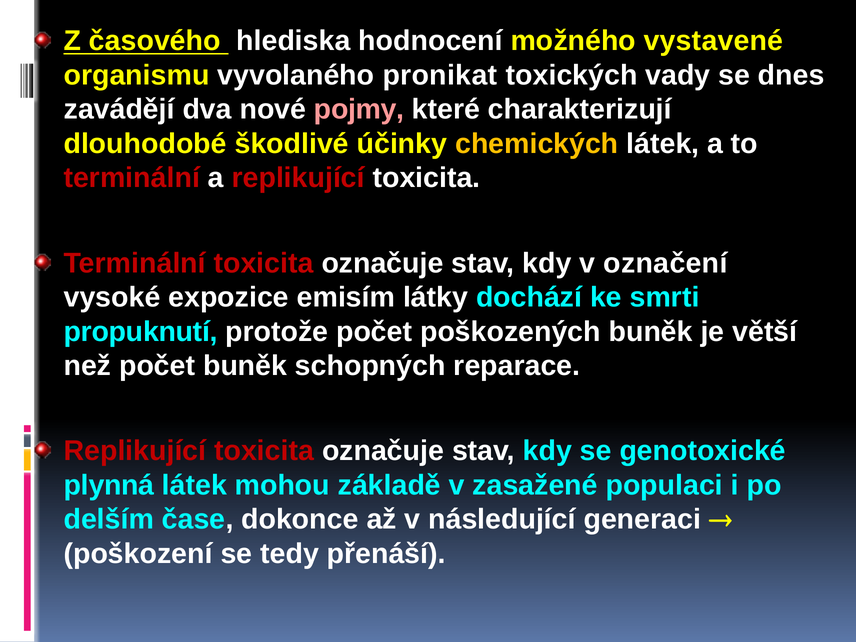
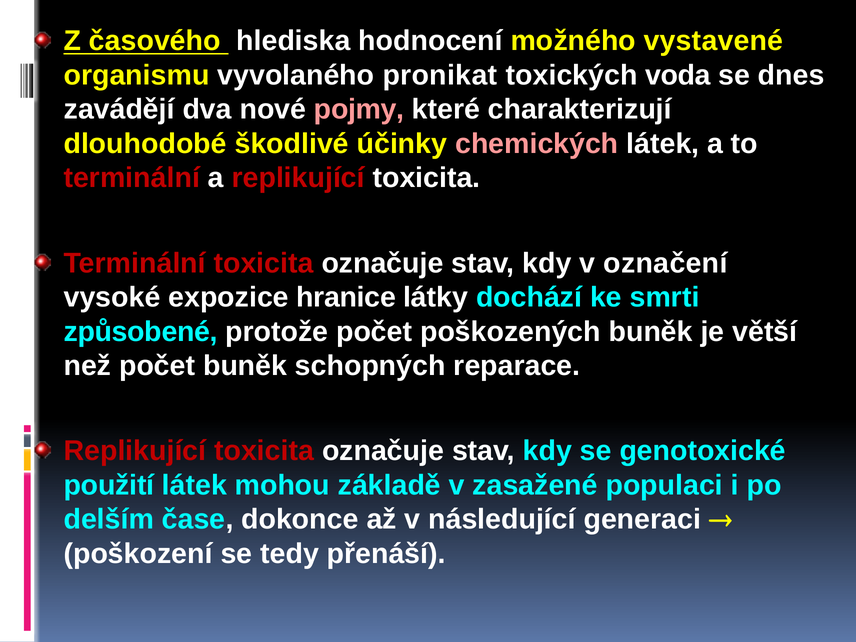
vady: vady -> voda (678, 75)
chemických colour: yellow -> pink (537, 144)
emisím: emisím -> hranice (346, 297)
propuknutí: propuknutí -> způsobené (141, 332)
plynná: plynná -> použití (109, 485)
